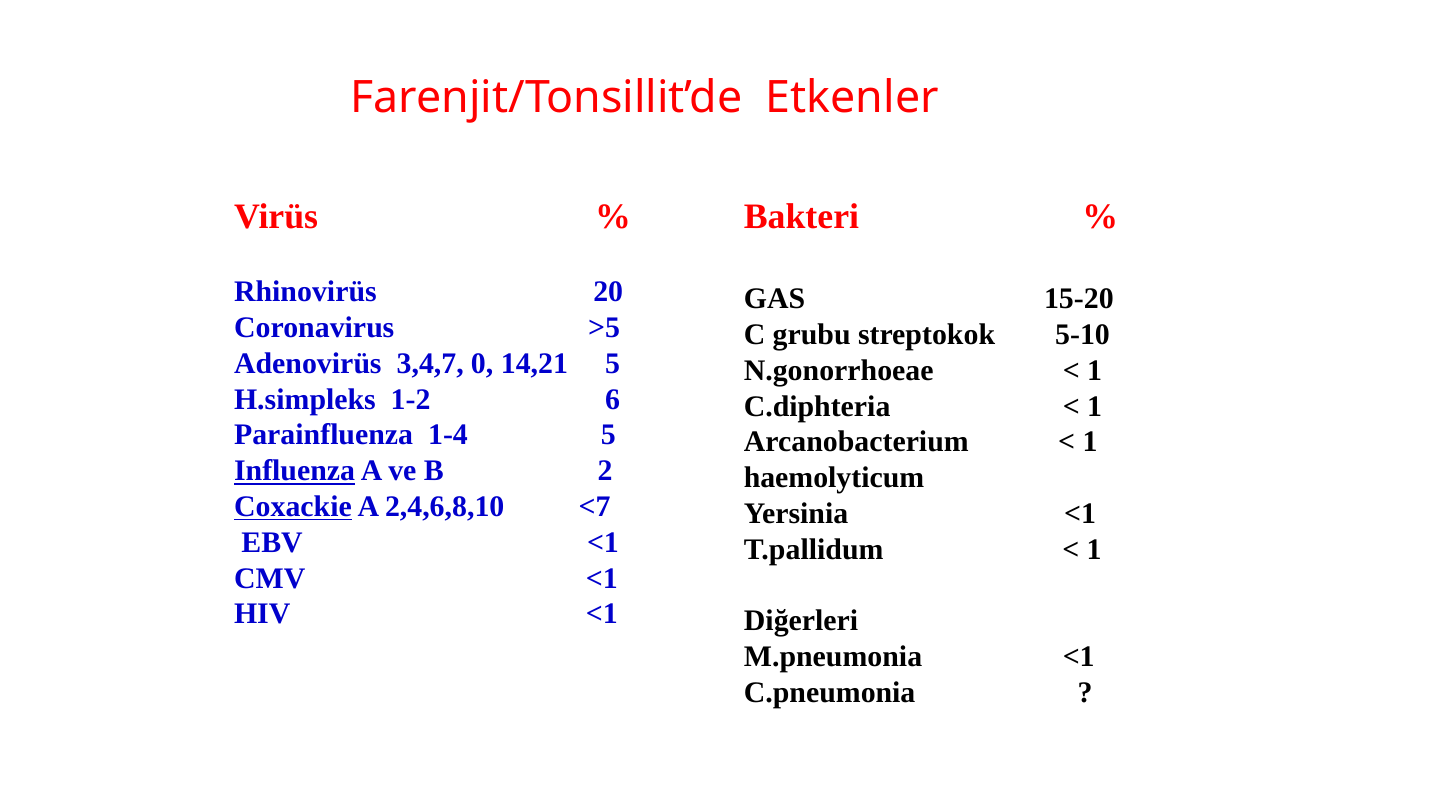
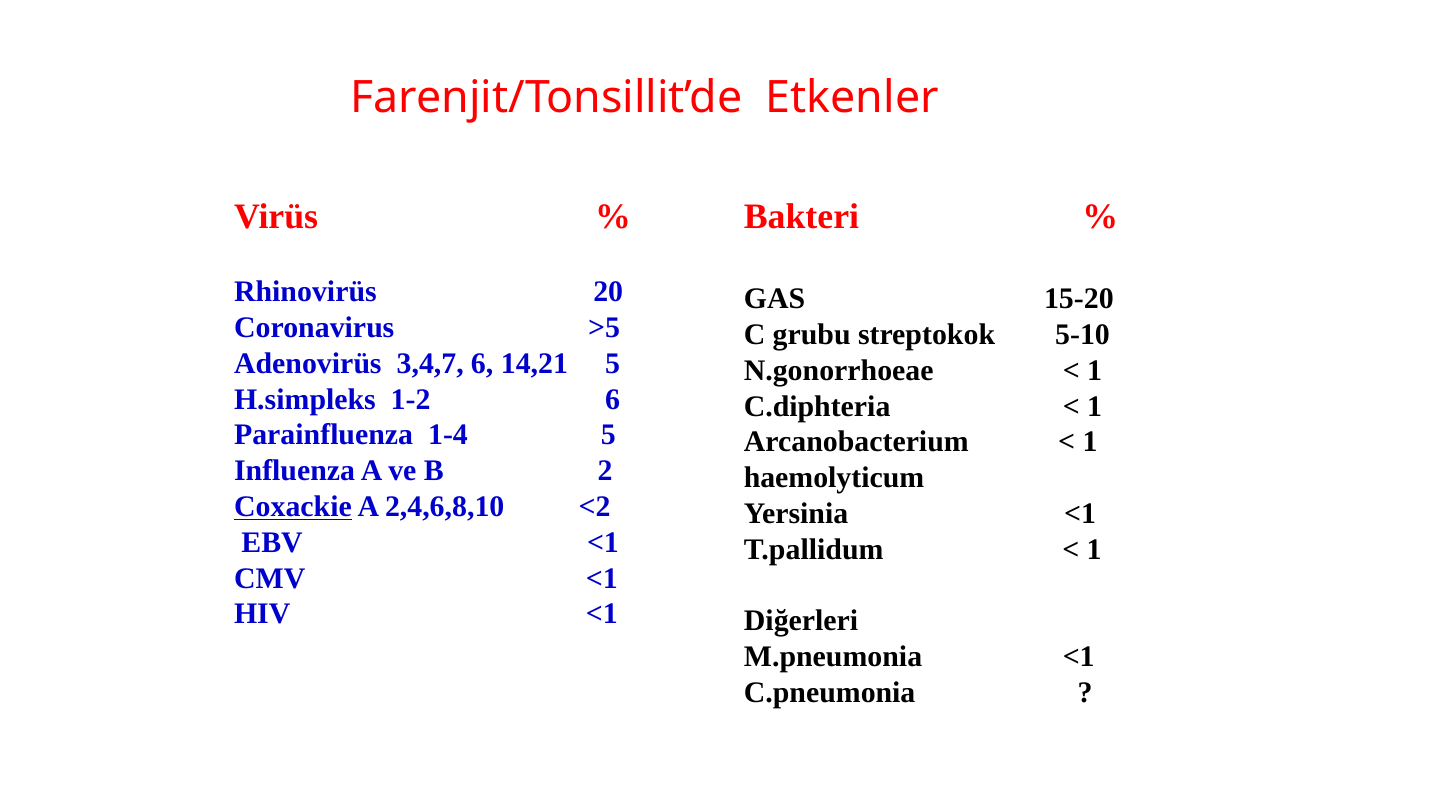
3,4,7 0: 0 -> 6 (482, 363)
Influenza underline: present -> none (295, 471)
<7: <7 -> <2 (595, 507)
